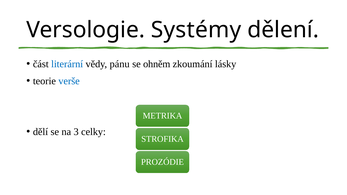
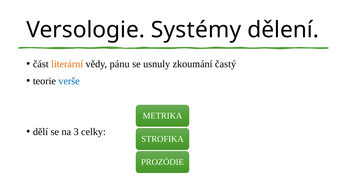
literární colour: blue -> orange (67, 64)
ohněm: ohněm -> usnuly (157, 64)
lásky: lásky -> častý (226, 64)
